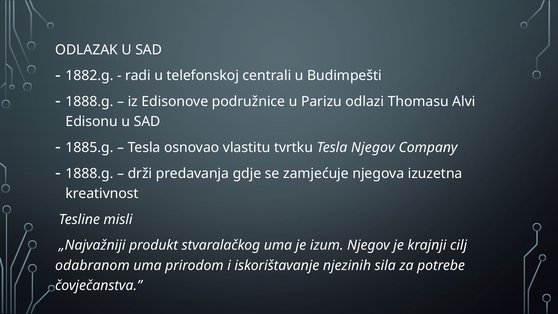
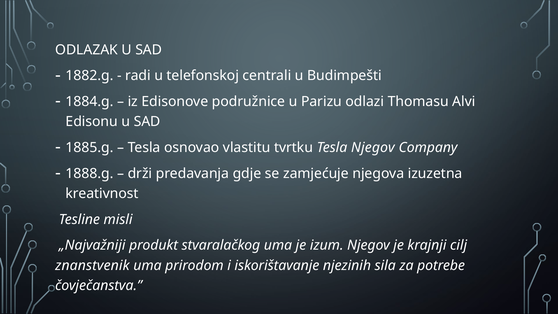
1888.g: 1888.g -> 1884.g (90, 102)
odabranom: odabranom -> znanstvenik (92, 265)
